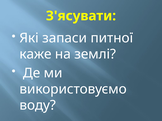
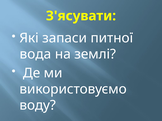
каже: каже -> вода (35, 54)
